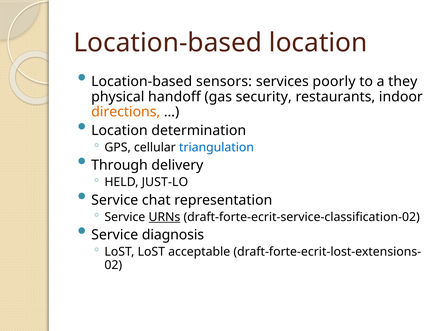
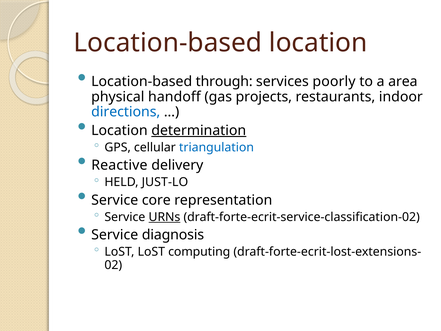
sensors: sensors -> through (224, 81)
they: they -> area (403, 81)
security: security -> projects (264, 97)
directions colour: orange -> blue (126, 112)
determination underline: none -> present (199, 130)
Through: Through -> Reactive (119, 165)
chat: chat -> core (156, 200)
acceptable: acceptable -> computing (199, 252)
